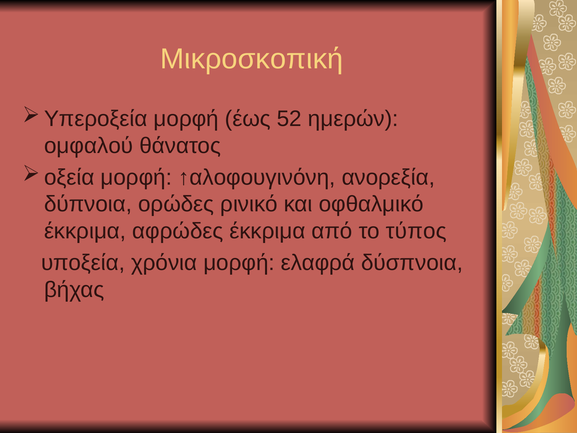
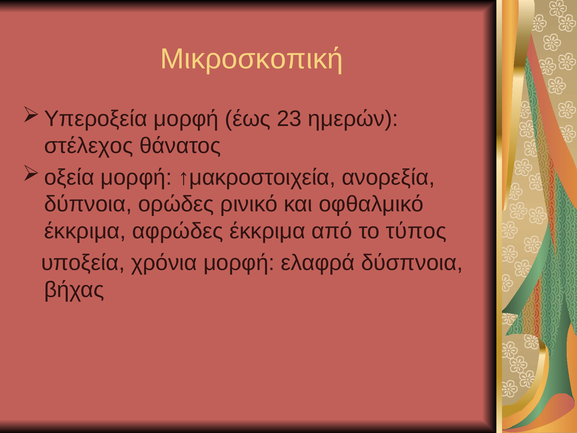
52: 52 -> 23 (289, 119)
ομφαλού: ομφαλού -> στέλεχος (89, 146)
↑αλοφουγινόνη: ↑αλοφουγινόνη -> ↑μακροστοιχεία (257, 177)
